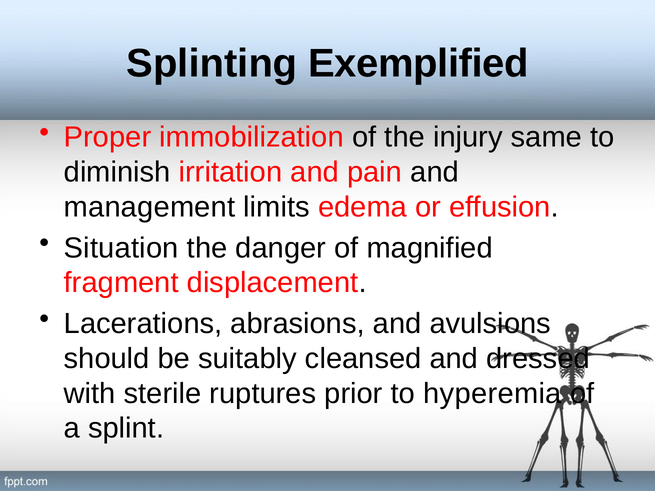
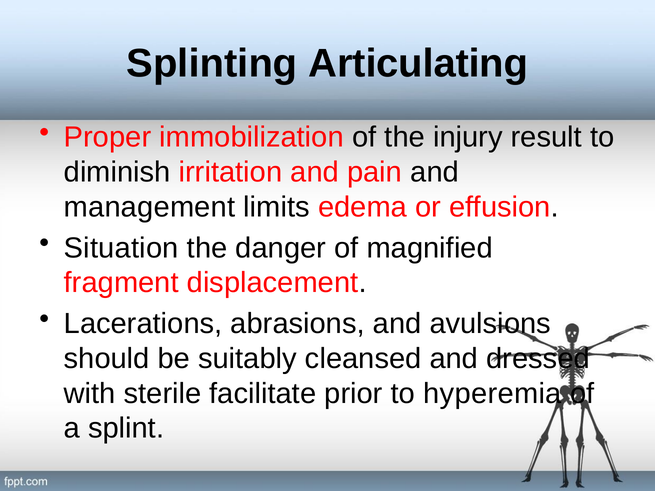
Exemplified: Exemplified -> Articulating (418, 63)
same: same -> result (546, 137)
ruptures: ruptures -> facilitate (263, 394)
